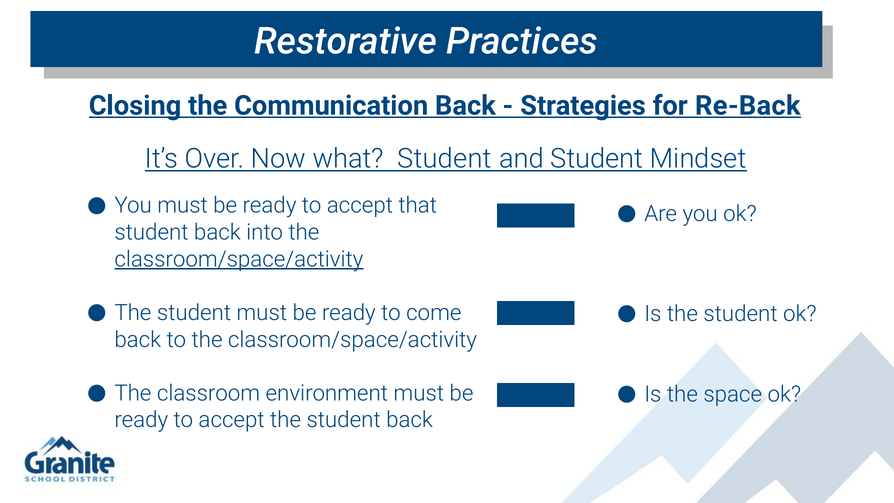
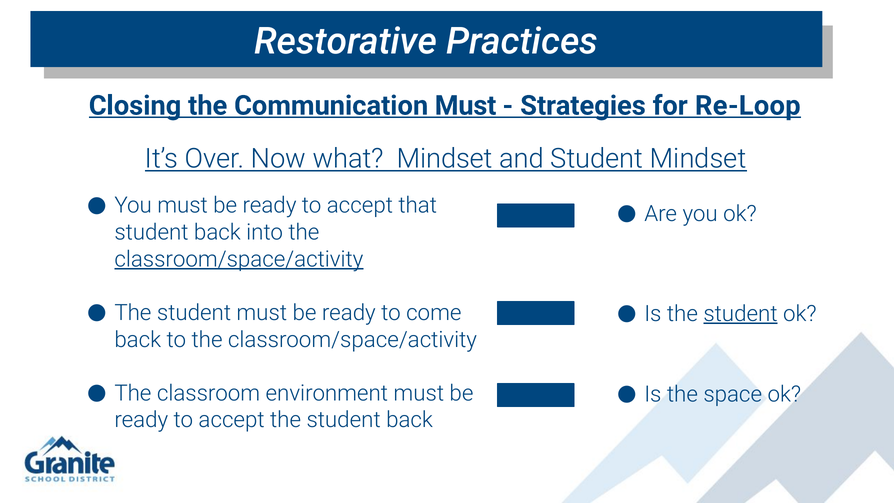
Communication Back: Back -> Must (466, 106)
Re-Back: Re-Back -> Re-Loop (748, 106)
what Student: Student -> Mindset (445, 159)
student underline: none -> present (740, 314)
